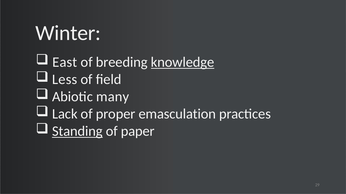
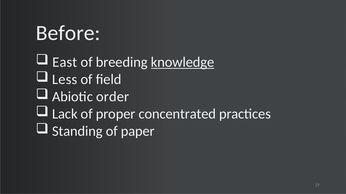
Winter: Winter -> Before (68, 33)
many: many -> order (113, 97)
emasculation: emasculation -> concentrated (177, 114)
Standing underline: present -> none (77, 132)
